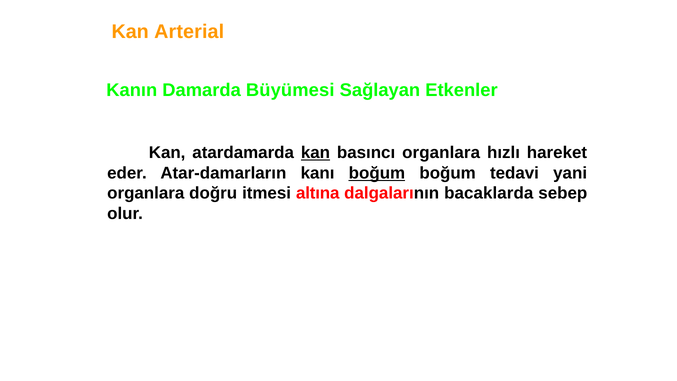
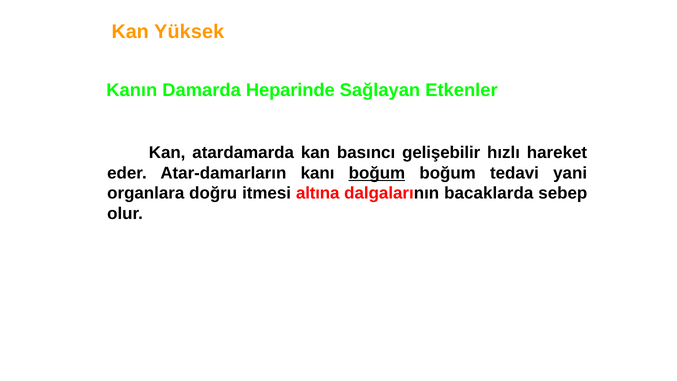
Arterial: Arterial -> Yüksek (189, 32)
Büyümesi: Büyümesi -> Heparinde (290, 90)
kan underline: present -> none (315, 153)
basıncı organlara: organlara -> gelişebilir (441, 153)
